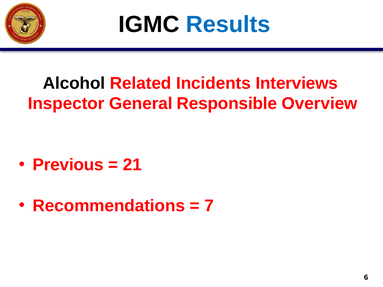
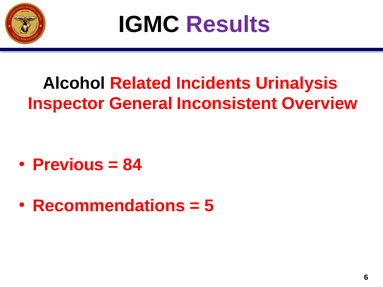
Results colour: blue -> purple (228, 24)
Interviews: Interviews -> Urinalysis (297, 83)
Responsible: Responsible -> Inconsistent (227, 104)
21: 21 -> 84 (132, 165)
7: 7 -> 5 (209, 206)
